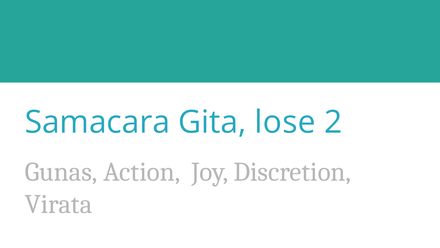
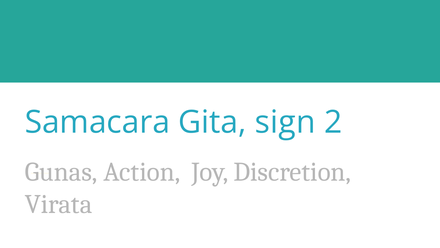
lose: lose -> sign (285, 122)
